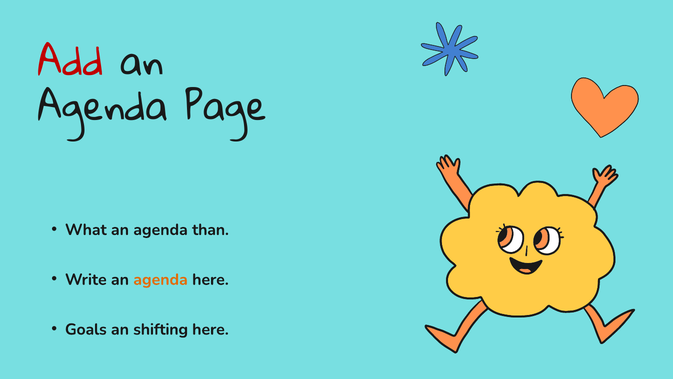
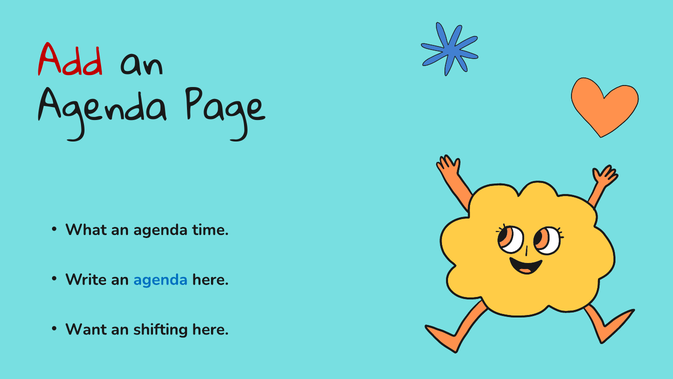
than: than -> time (210, 229)
agenda colour: orange -> blue (161, 279)
Goals: Goals -> Want (86, 329)
